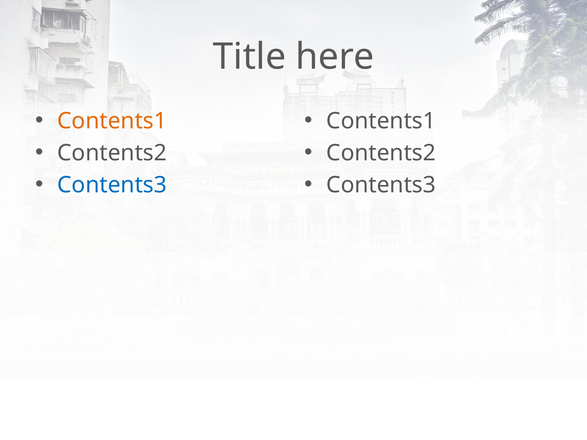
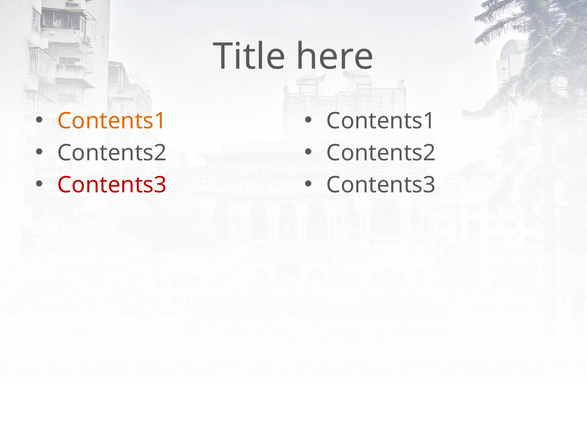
Contents3 colour: blue -> red (112, 185)
